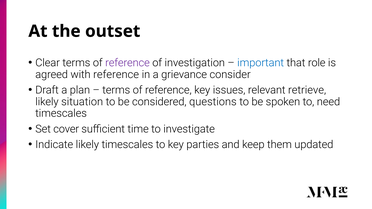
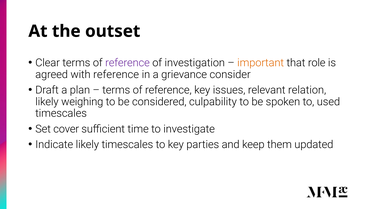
important colour: blue -> orange (261, 63)
retrieve: retrieve -> relation (307, 90)
situation: situation -> weighing (82, 102)
questions: questions -> culpability (213, 102)
need: need -> used (328, 102)
